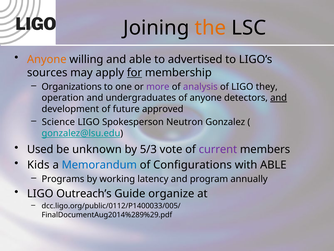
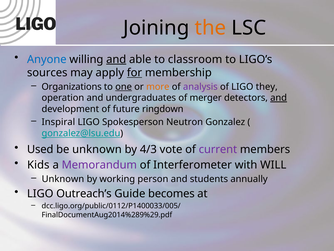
Anyone colour: orange -> blue (47, 59)
and underline: none -> present (116, 59)
advertised: advertised -> classroom (195, 59)
one underline: none -> present (124, 87)
more colour: purple -> orange (158, 87)
of anyone: anyone -> merger (206, 98)
approved: approved -> ringdown (163, 109)
Science: Science -> Inspiral (58, 122)
5/3: 5/3 -> 4/3 (148, 149)
Memorandum colour: blue -> purple (99, 165)
Configurations: Configurations -> Interferometer (193, 165)
with ABLE: ABLE -> WILL (273, 165)
Programs: Programs -> Unknown (63, 179)
latency: latency -> person (153, 179)
program: program -> students (209, 179)
organize: organize -> becomes (171, 193)
